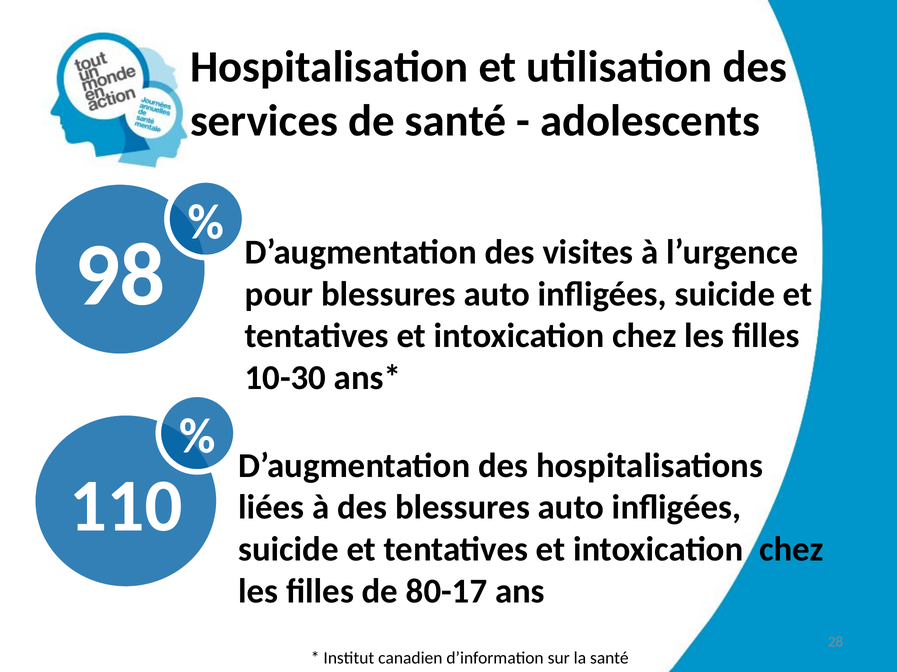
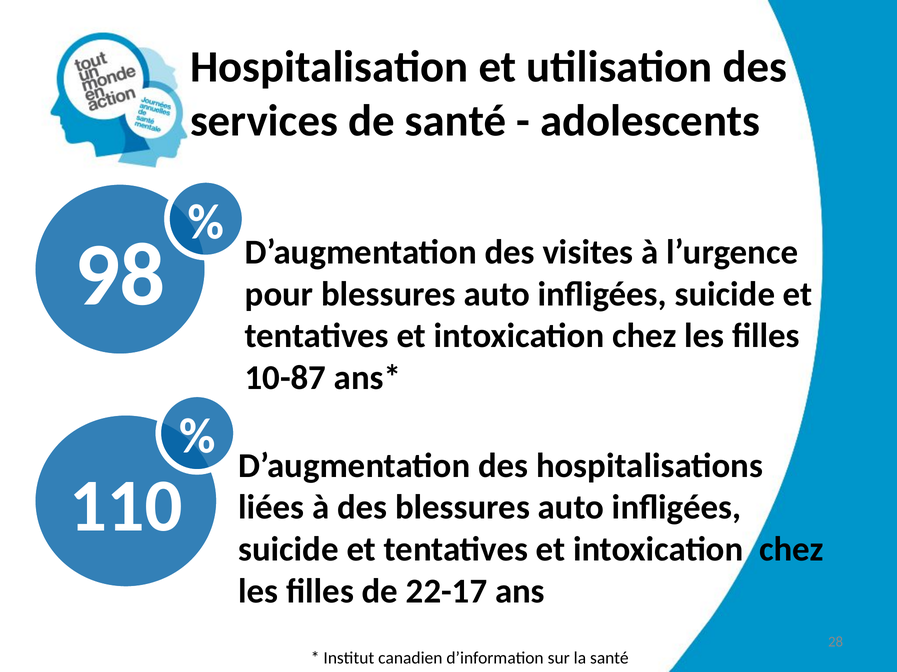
10-30: 10-30 -> 10-87 (285, 378)
80-17: 80-17 -> 22-17 (447, 592)
